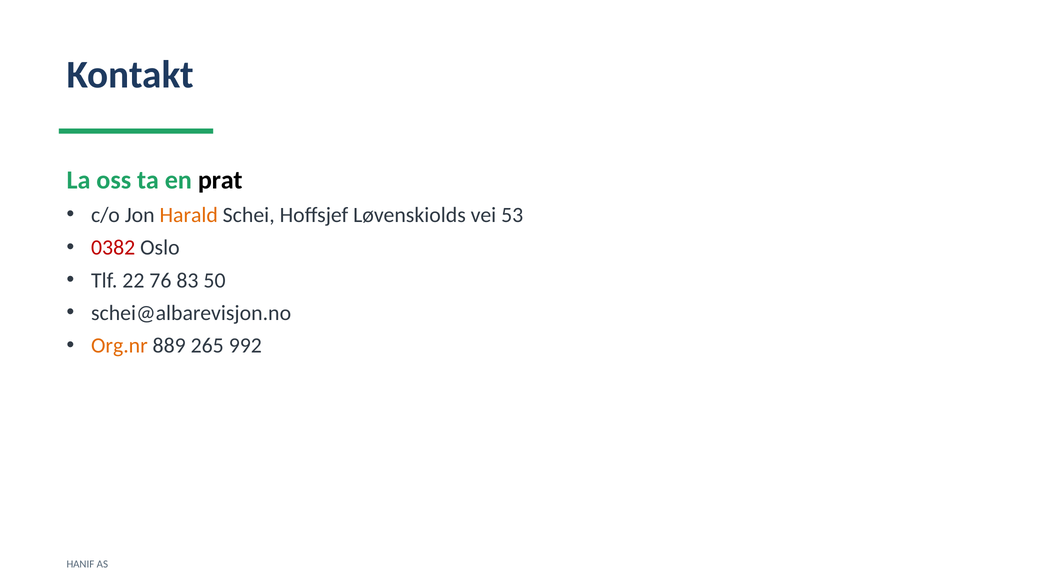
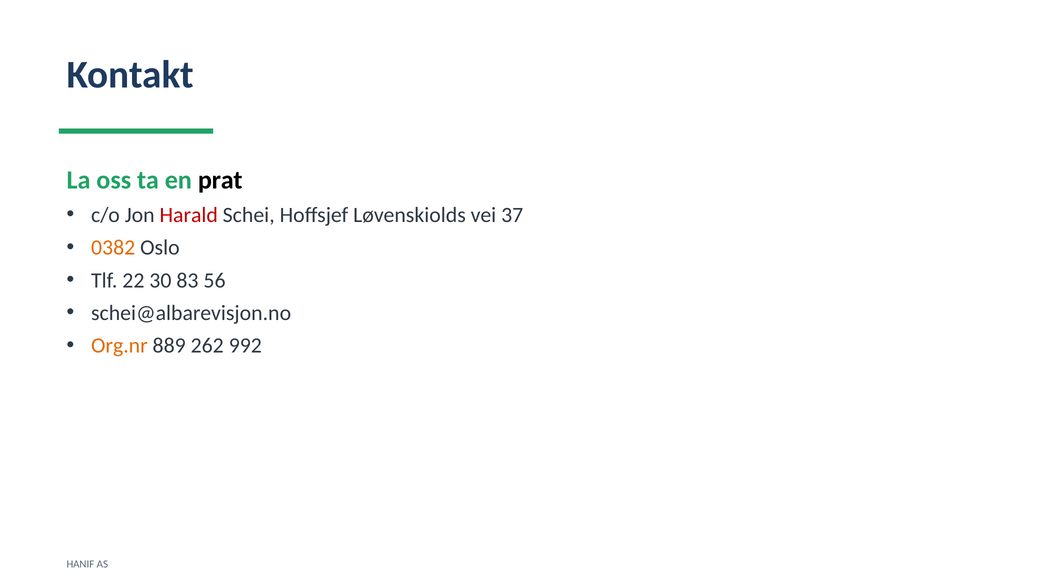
Harald colour: orange -> red (189, 215)
53: 53 -> 37 (512, 215)
0382 colour: red -> orange (113, 248)
76: 76 -> 30 (160, 281)
50: 50 -> 56 (214, 281)
265: 265 -> 262 (207, 346)
